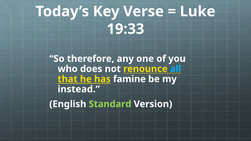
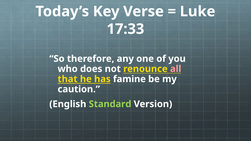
19:33: 19:33 -> 17:33 (125, 29)
all colour: light blue -> pink (176, 69)
instead: instead -> caution (79, 89)
